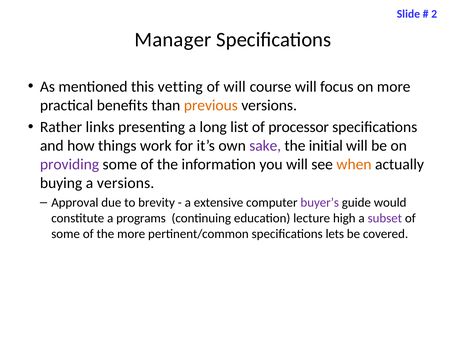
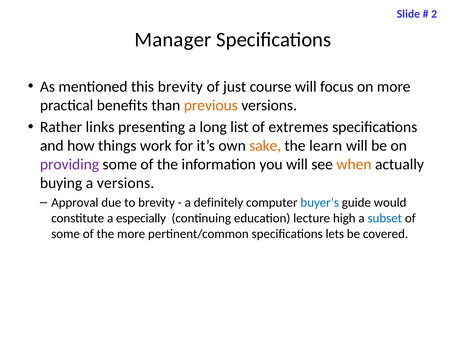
this vetting: vetting -> brevity (180, 87)
of will: will -> just (235, 87)
processor: processor -> extremes (298, 127)
sake colour: purple -> orange (265, 146)
initial: initial -> learn (326, 146)
extensive: extensive -> definitely (219, 202)
buyer’s colour: purple -> blue (320, 202)
programs: programs -> especially (141, 218)
subset colour: purple -> blue (385, 218)
